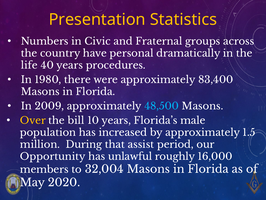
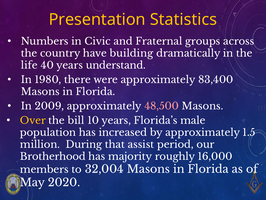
personal: personal -> building (131, 53)
procedures: procedures -> understand (116, 65)
48,500 colour: light blue -> pink (162, 106)
Opportunity: Opportunity -> Brotherhood (53, 156)
unlawful: unlawful -> majority (130, 156)
